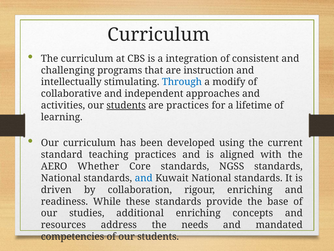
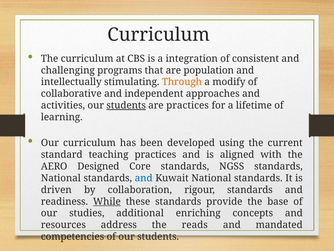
instruction: instruction -> population (209, 70)
Through colour: blue -> orange (182, 82)
Whether: Whether -> Designed (98, 166)
rigour enriching: enriching -> standards (250, 189)
While underline: none -> present (107, 201)
needs: needs -> reads (195, 225)
